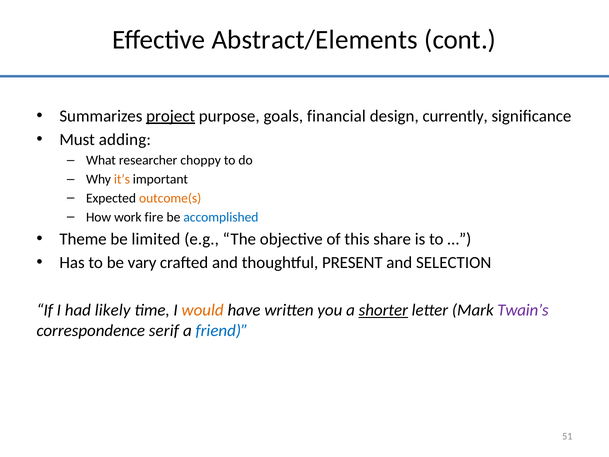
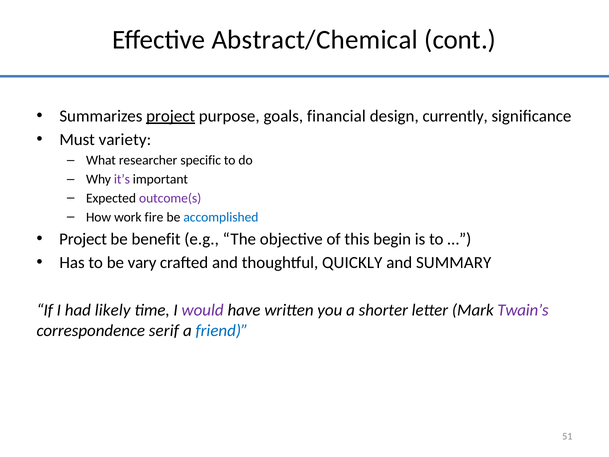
Abstract/Elements: Abstract/Elements -> Abstract/Chemical (315, 40)
adding: adding -> variety (125, 140)
choppy: choppy -> specific (201, 160)
it’s colour: orange -> purple (122, 179)
outcome(s colour: orange -> purple (170, 198)
Theme: Theme -> Project (83, 239)
limited: limited -> benefit (156, 239)
share: share -> begin (392, 239)
PRESENT: PRESENT -> QUICKLY (352, 263)
SELECTION: SELECTION -> SUMMARY (454, 263)
would colour: orange -> purple (203, 310)
shorter underline: present -> none (383, 310)
